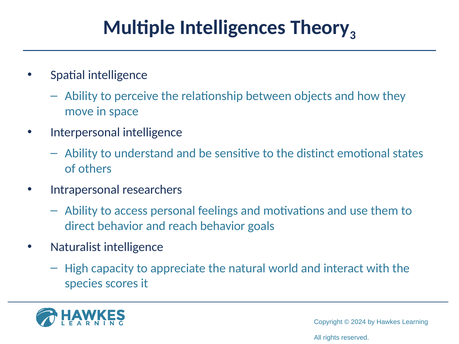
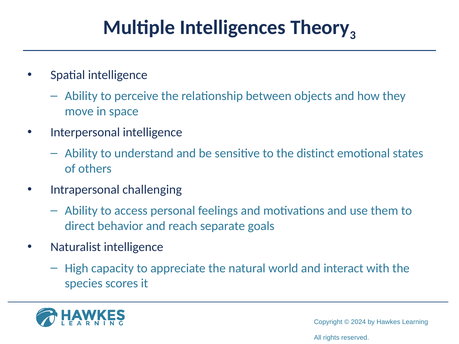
researchers: researchers -> challenging (152, 190)
reach behavior: behavior -> separate (223, 226)
